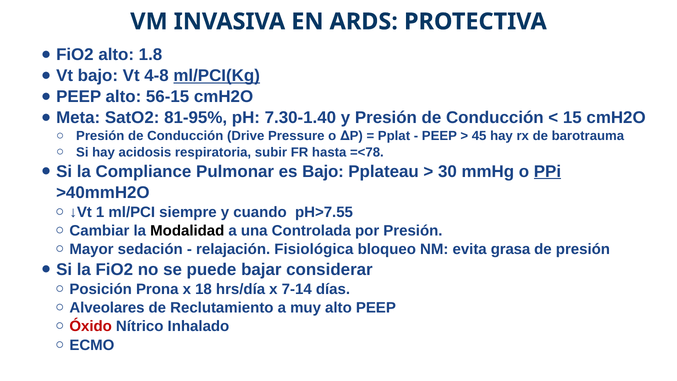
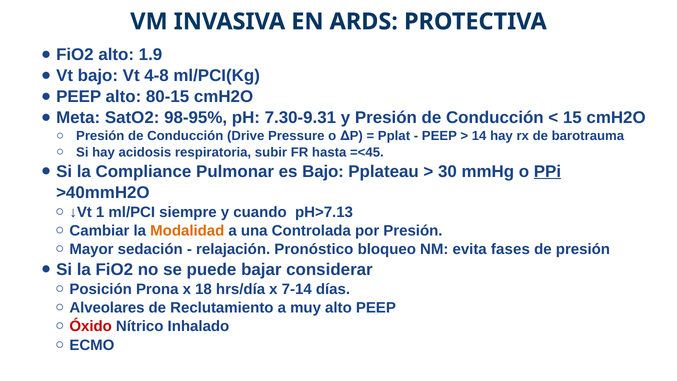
1.8: 1.8 -> 1.9 (150, 55)
ml/PCI(Kg underline: present -> none (217, 76)
56-15: 56-15 -> 80-15 (168, 97)
81-95%: 81-95% -> 98-95% (196, 118)
7.30-1.40: 7.30-1.40 -> 7.30-9.31 (300, 118)
45: 45 -> 14 (479, 136)
=<78: =<78 -> =<45 (367, 152)
pH>7.55: pH>7.55 -> pH>7.13 (324, 212)
Modalidad colour: black -> orange (187, 231)
Fisiológica: Fisiológica -> Pronóstico (314, 249)
grasa: grasa -> fases (510, 249)
